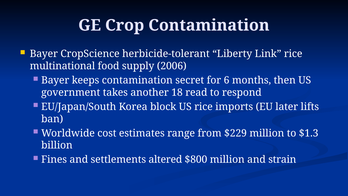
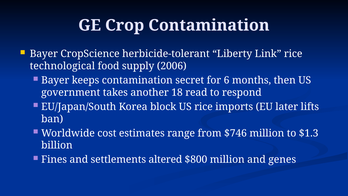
multinational: multinational -> technological (62, 66)
$229: $229 -> $746 (236, 133)
strain: strain -> genes (282, 159)
